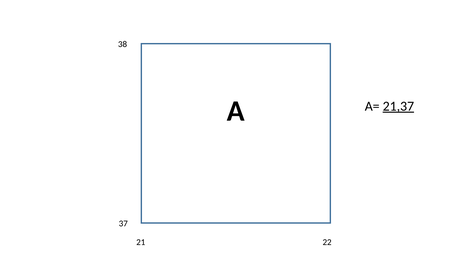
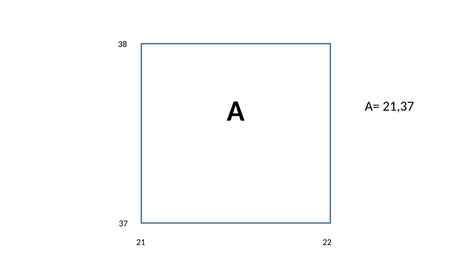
21,37 underline: present -> none (398, 106)
